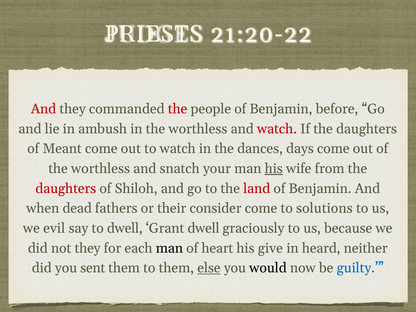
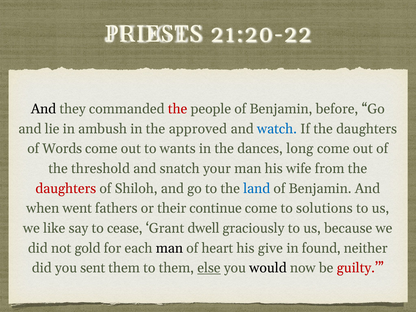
And colour: red -> black (43, 109)
in the worthless: worthless -> approved (198, 129)
watch colour: red -> blue (277, 129)
Meant: Meant -> Words (62, 149)
to watch: watch -> wants (178, 149)
days: days -> long (300, 149)
worthless: worthless -> threshold (101, 169)
his underline: present -> none (274, 169)
land colour: red -> blue (257, 188)
dead: dead -> went (77, 208)
consider: consider -> continue (216, 208)
evil: evil -> like (54, 228)
to dwell: dwell -> cease (125, 228)
not they: they -> gold (88, 248)
heard: heard -> found (321, 248)
guilty colour: blue -> red (360, 268)
